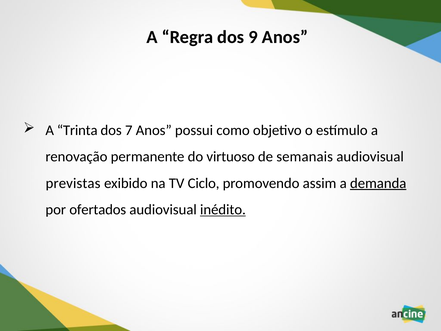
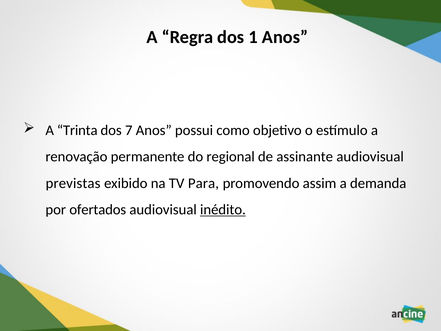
9: 9 -> 1 (253, 37)
virtuoso: virtuoso -> regional (231, 157)
semanais: semanais -> assinante (305, 157)
Ciclo: Ciclo -> Para (203, 183)
demanda underline: present -> none (378, 183)
